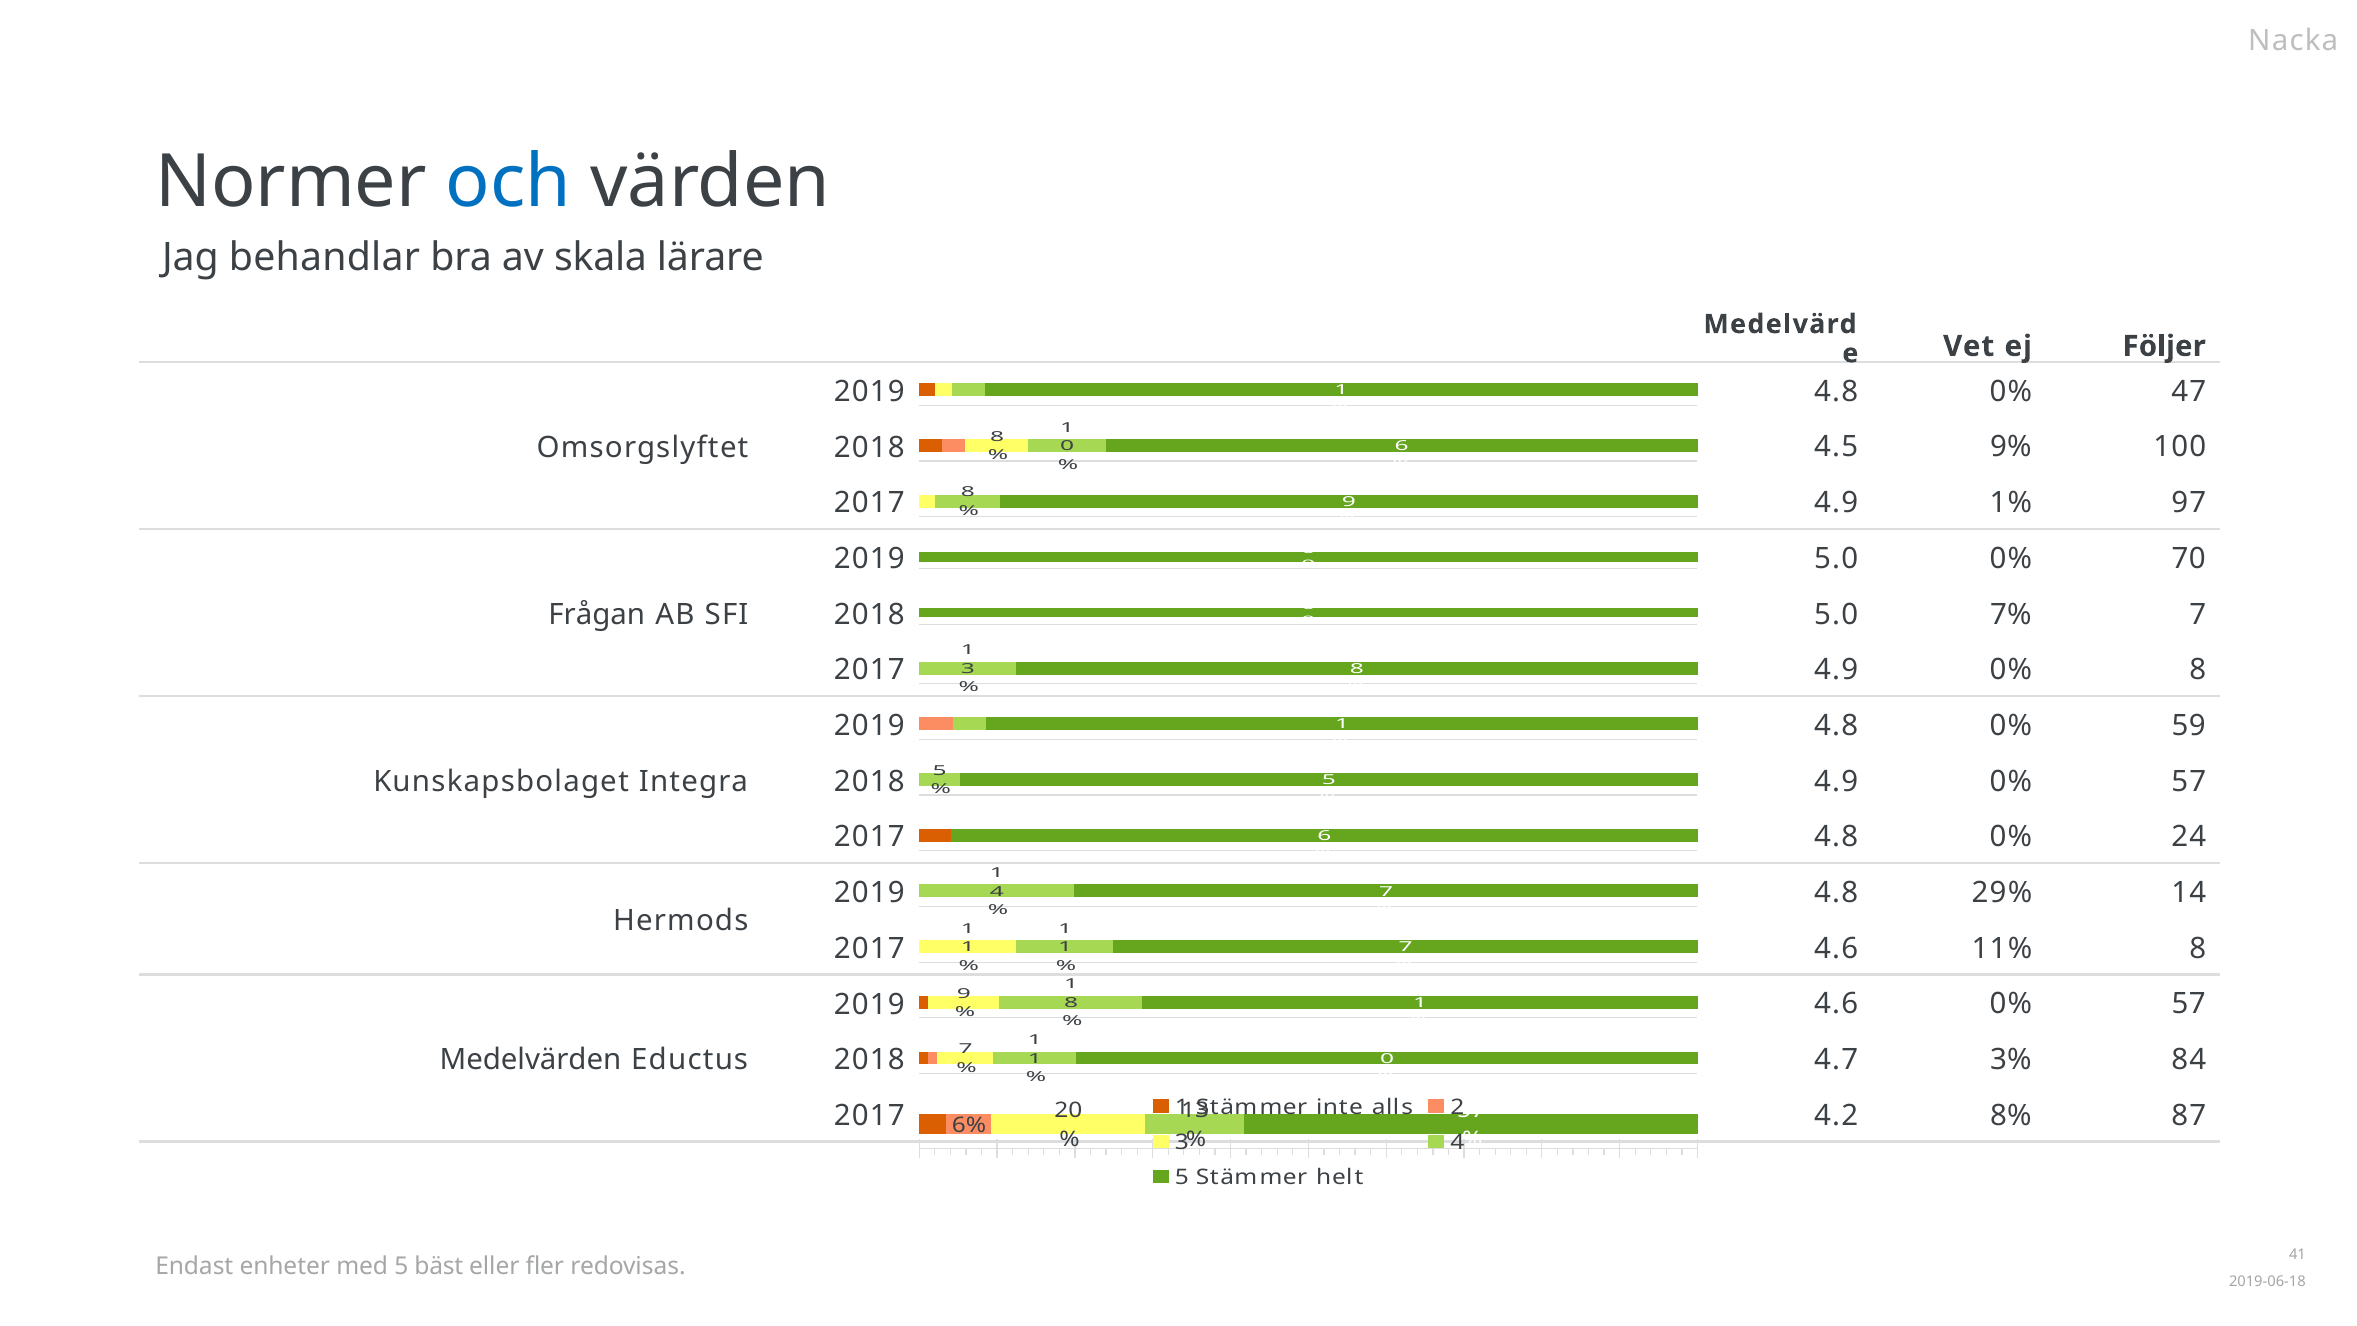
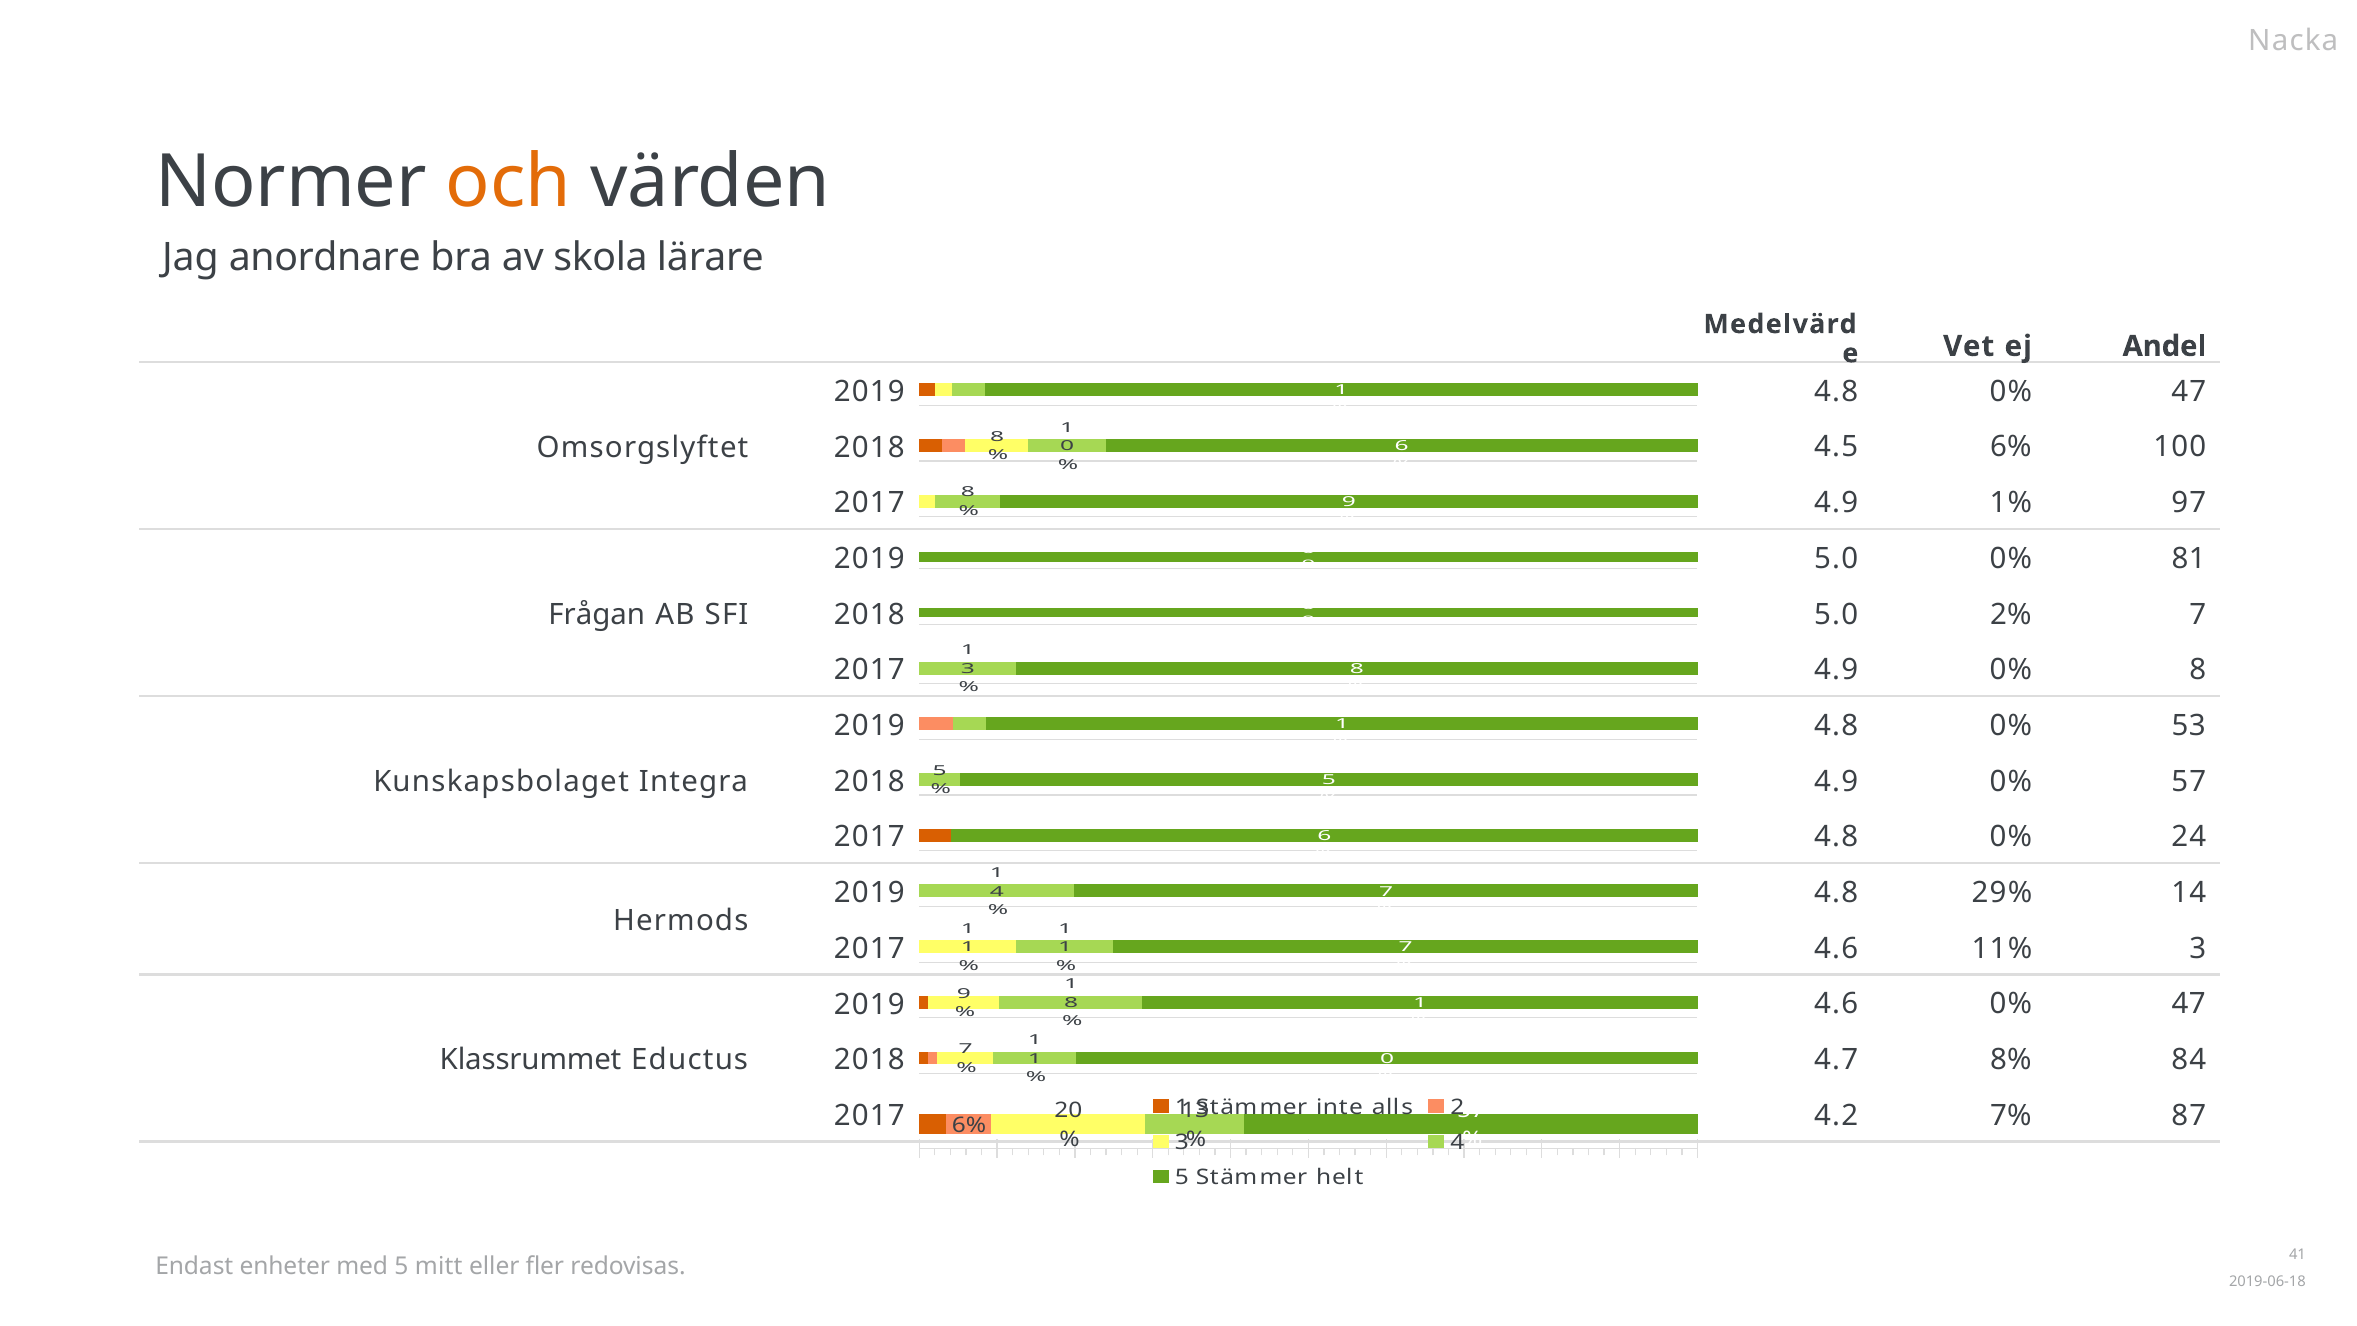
och colour: blue -> orange (509, 183)
behandlar: behandlar -> anordnare (325, 257)
skala: skala -> skola (601, 257)
Följer: Följer -> Andel (2164, 346)
4.5 9%: 9% -> 6% (2011, 447)
70: 70 -> 81 (2189, 559)
7%: 7% -> 2% (2011, 614)
59: 59 -> 53 (2189, 726)
11% 8: 8 -> 3 (2198, 948)
4.6 0% 57: 57 -> 47 (2189, 1004)
3%: 3% -> 8% (2011, 1060)
Medelvärden: Medelvärden -> Klassrummet (531, 1060)
8%: 8% -> 7% (2011, 1115)
bäst: bäst -> mitt (439, 1266)
